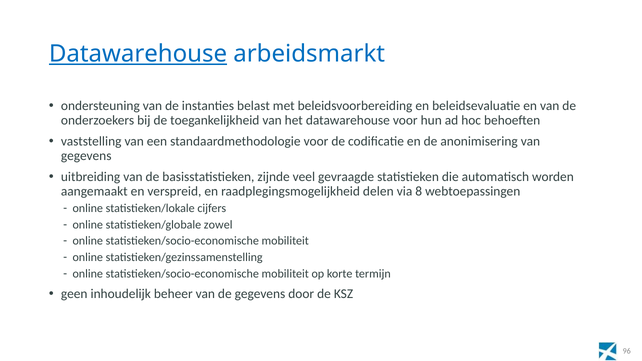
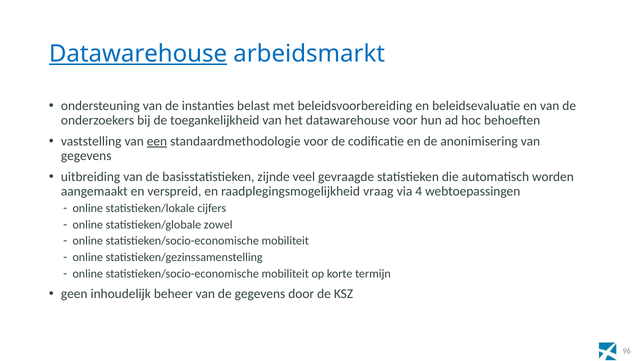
een underline: none -> present (157, 141)
delen: delen -> vraag (378, 191)
8: 8 -> 4 (419, 191)
